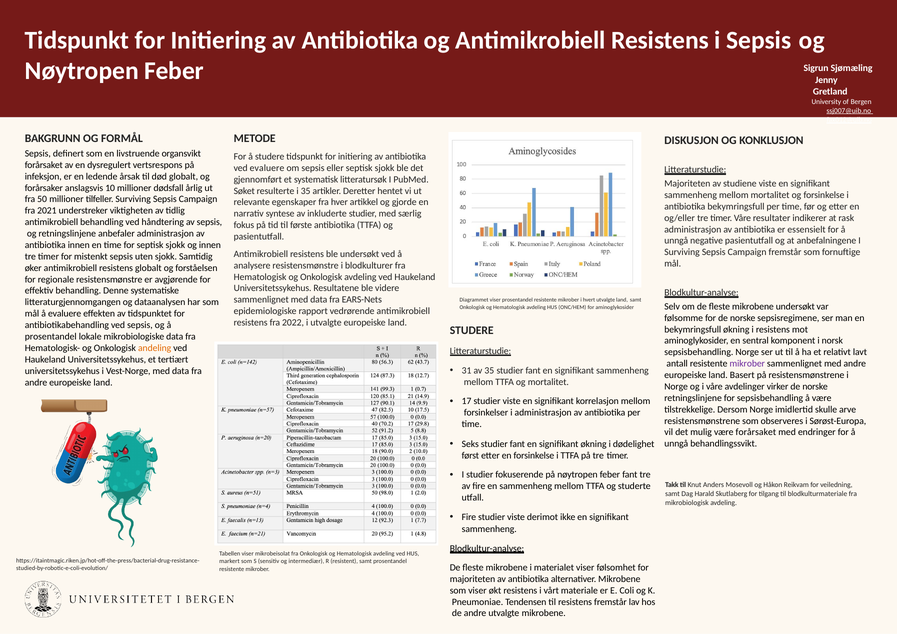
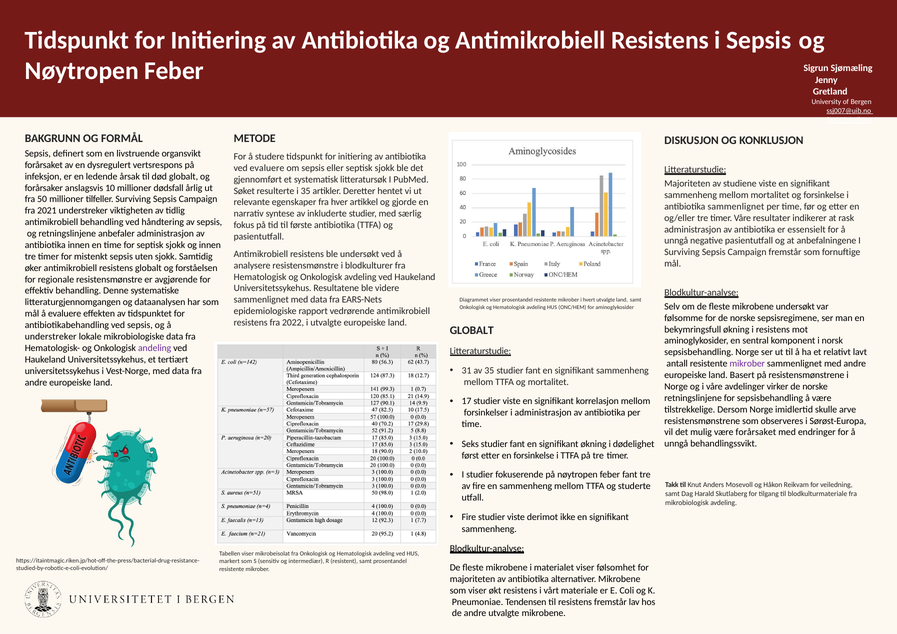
antibiotika bekymringsfull: bekymringsfull -> sammenlignet (736, 207)
STUDERE: STUDERE -> GLOBALT (472, 331)
prosentandel: prosentandel -> understreker (51, 337)
andeling colour: orange -> purple (155, 348)
